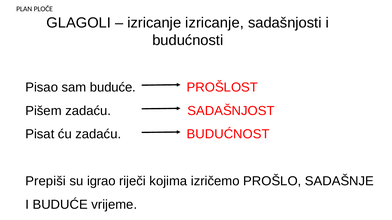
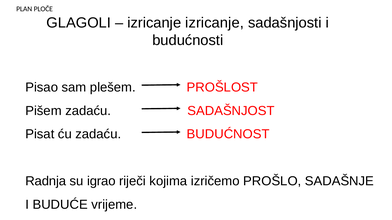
sam buduće: buduće -> plešem (113, 87)
Prepiši: Prepiši -> Radnja (46, 182)
